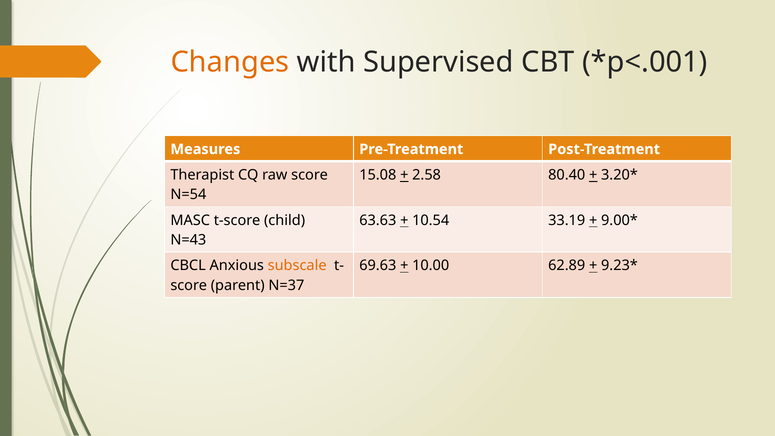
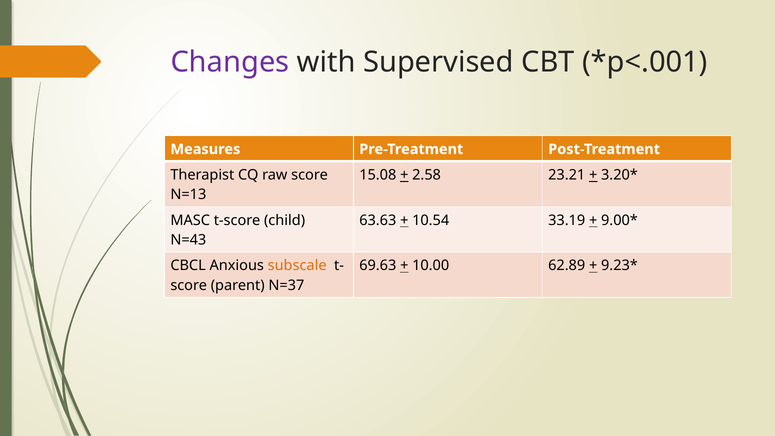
Changes colour: orange -> purple (230, 62)
80.40: 80.40 -> 23.21 (567, 175)
N=54: N=54 -> N=13 (188, 195)
